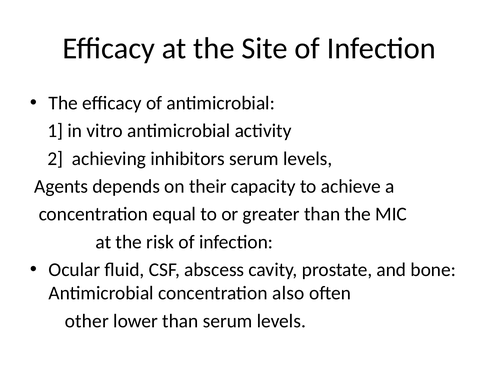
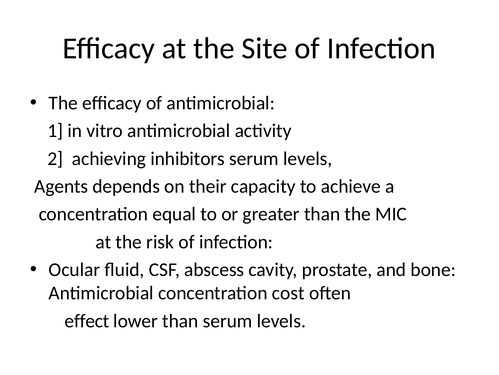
also: also -> cost (288, 293)
other: other -> effect (87, 320)
